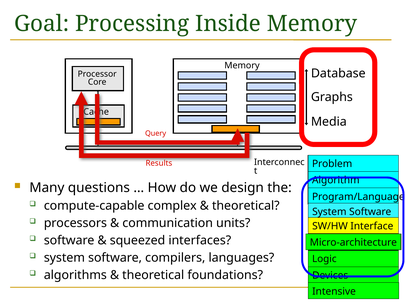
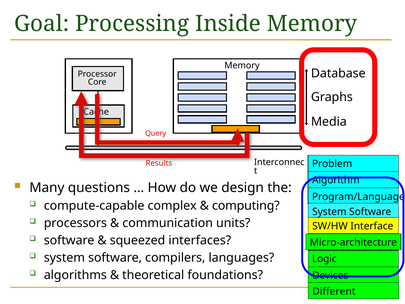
theoretical: theoretical -> computing (246, 205)
Intensive: Intensive -> Different (334, 291)
